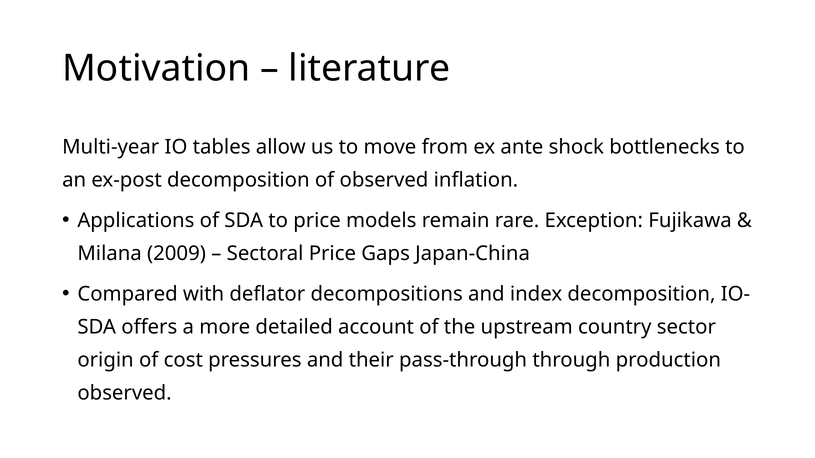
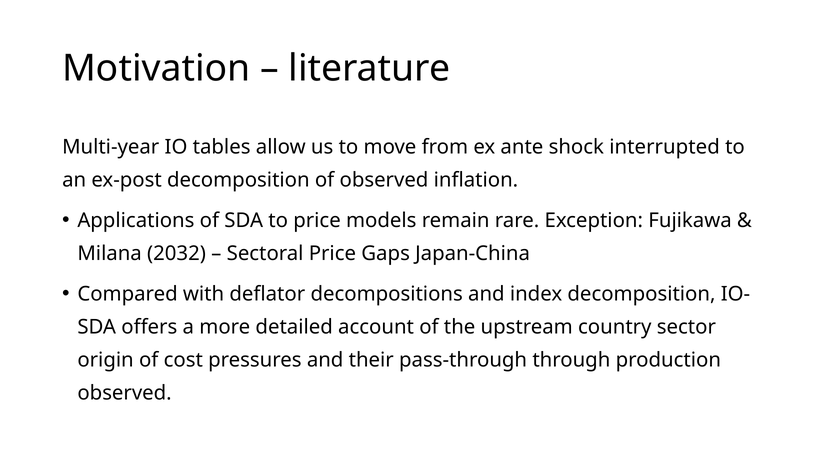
bottlenecks: bottlenecks -> interrupted (665, 147)
2009: 2009 -> 2032 (176, 254)
